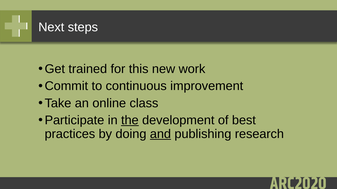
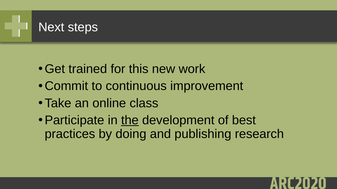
and underline: present -> none (160, 134)
